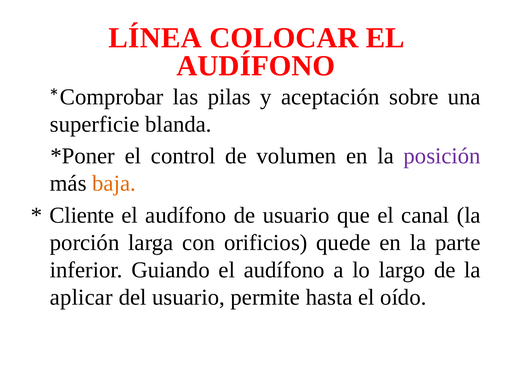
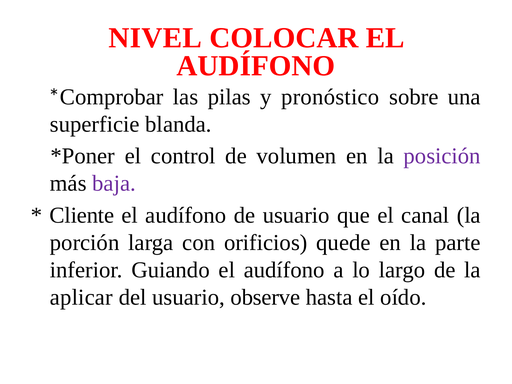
LÍNEA: LÍNEA -> NIVEL (155, 38)
aceptación: aceptación -> pronóstico (330, 97)
baja colour: orange -> purple (114, 183)
permite: permite -> observe (265, 297)
